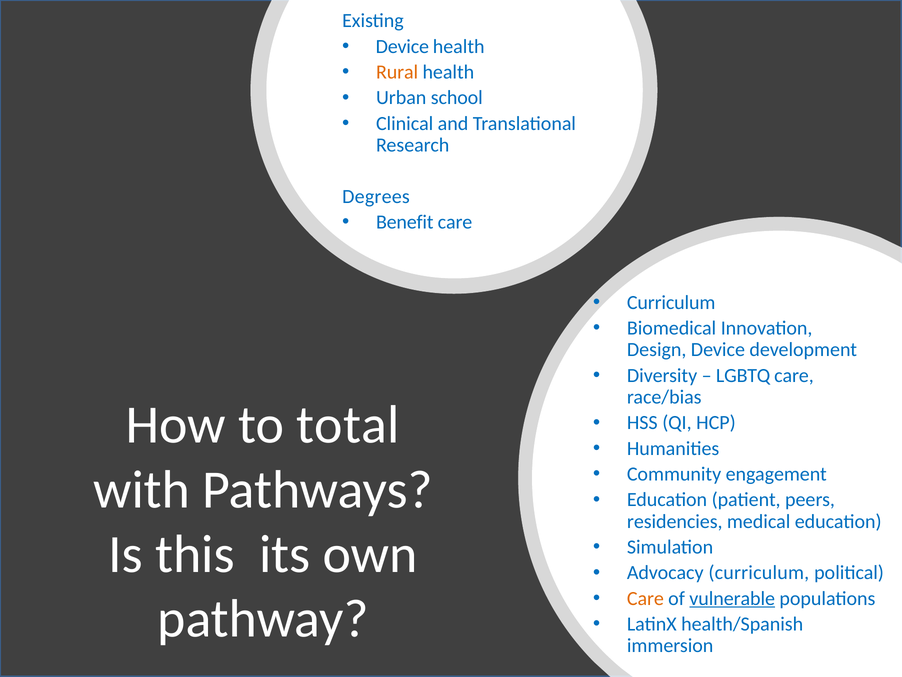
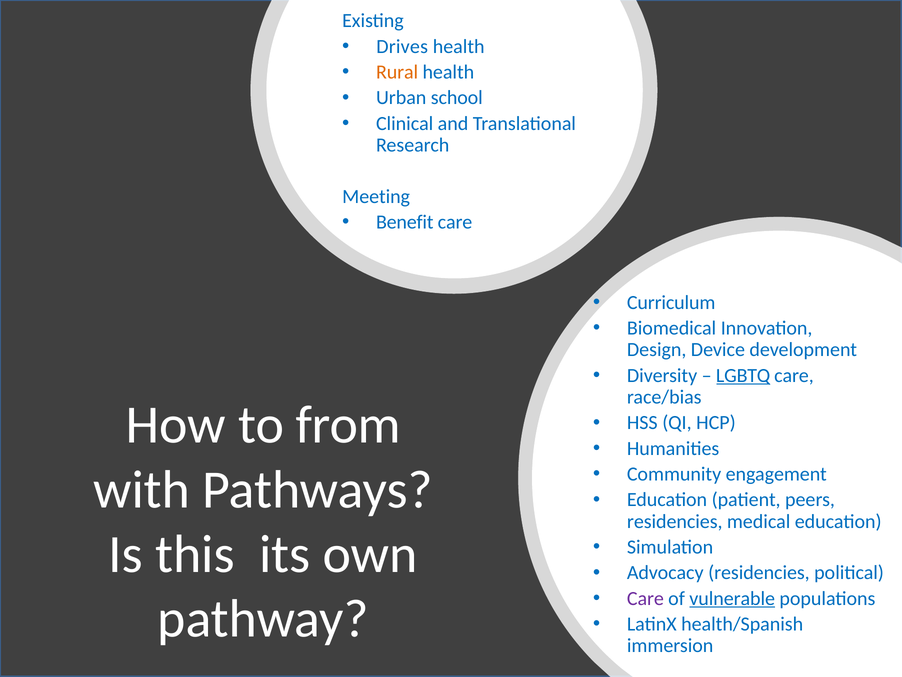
Device: Device -> Drives (402, 46)
Degrees: Degrees -> Meeting (376, 196)
LGBTQ underline: none -> present (743, 375)
total: total -> from (348, 425)
Advocacy curriculum: curriculum -> residencies (759, 572)
Care colour: orange -> purple (645, 598)
